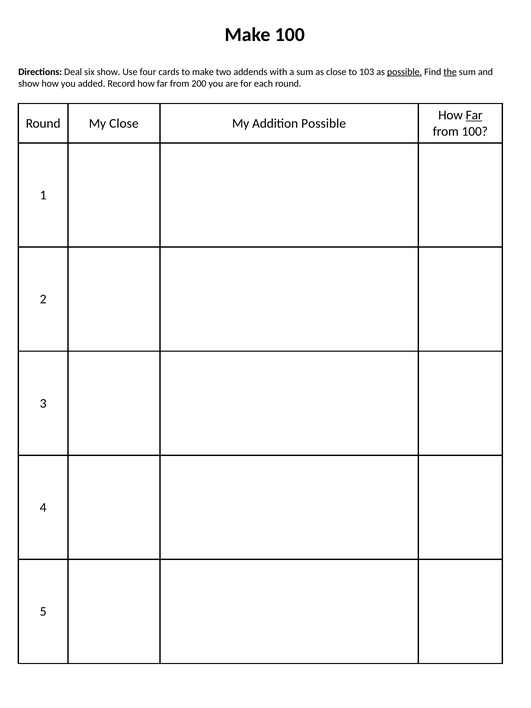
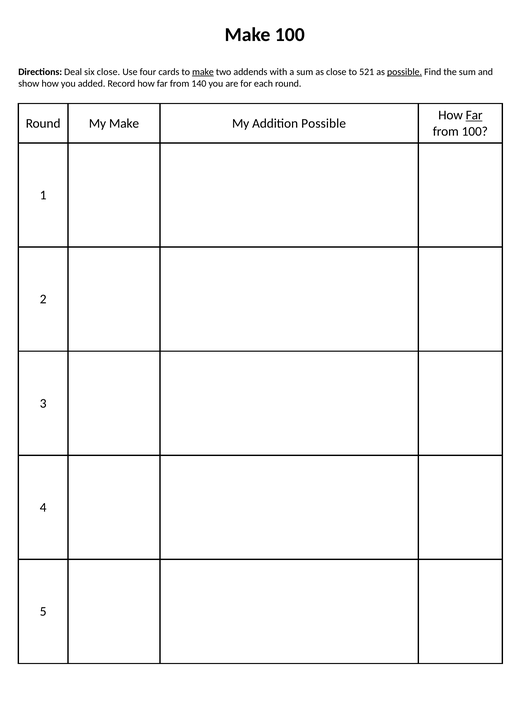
six show: show -> close (108, 72)
make underline: none -> present (203, 72)
103: 103 -> 521 (367, 72)
the underline: present -> none (450, 72)
200: 200 -> 140 (199, 84)
My Close: Close -> Make (124, 123)
